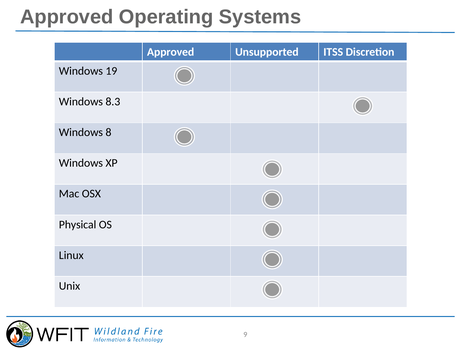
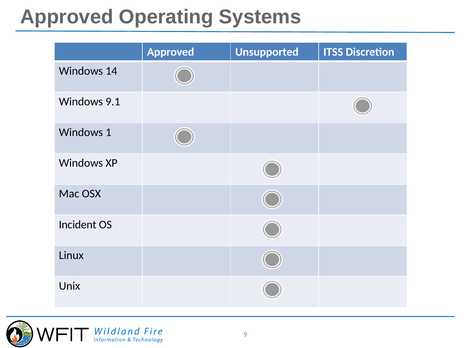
19: 19 -> 14 (111, 71)
8.3: 8.3 -> 9.1 (113, 102)
8: 8 -> 1 (108, 133)
Physical: Physical -> Incident (78, 225)
